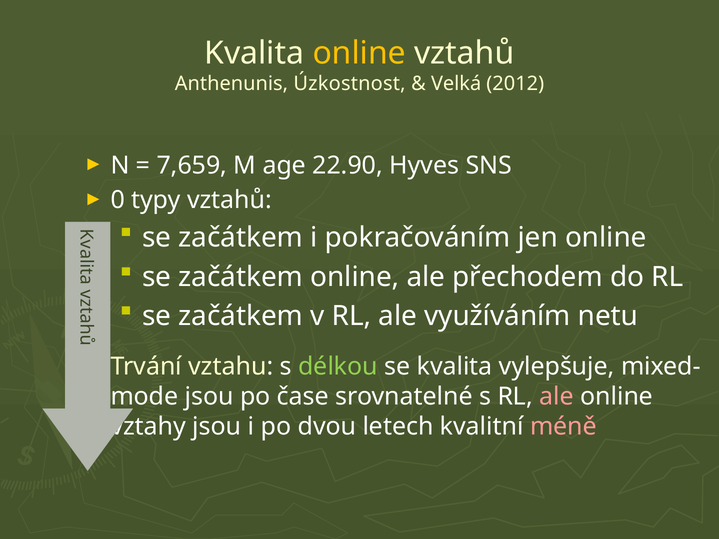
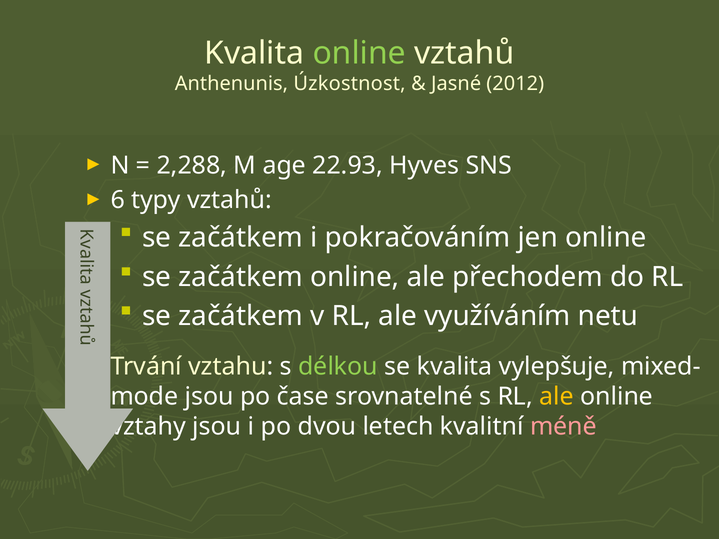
online colour: yellow -> light green (359, 53)
Velká: Velká -> Jasné (456, 83)
7,659: 7,659 -> 2,288 (192, 165)
22.90: 22.90 -> 22.93 (348, 165)
0: 0 -> 6 (118, 200)
ale colour: pink -> yellow (556, 397)
